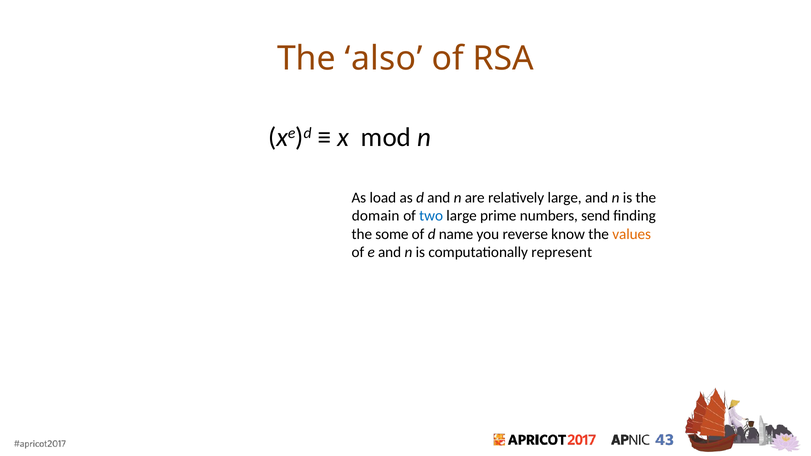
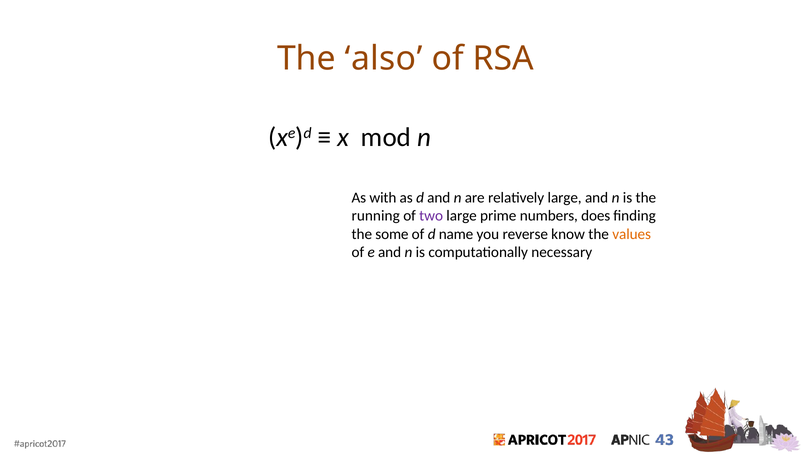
load: load -> with (383, 198)
domain: domain -> running (376, 216)
two colour: blue -> purple (431, 216)
send: send -> does (596, 216)
represent: represent -> necessary (562, 252)
